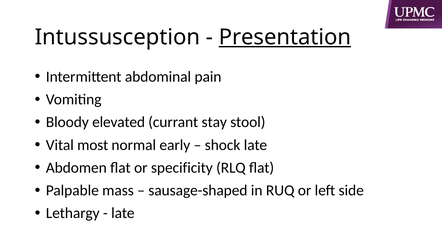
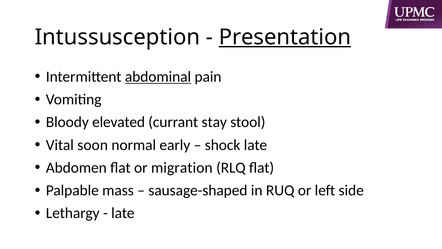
abdominal underline: none -> present (158, 77)
most: most -> soon (93, 145)
specificity: specificity -> migration (182, 167)
